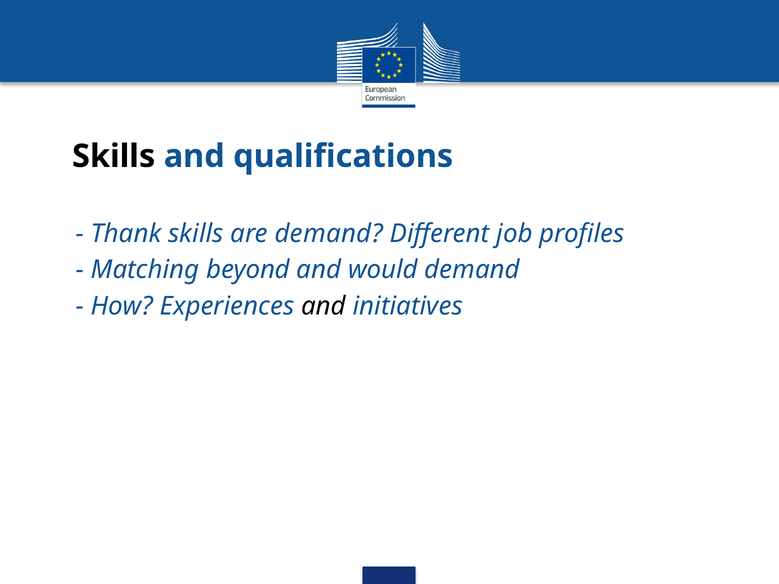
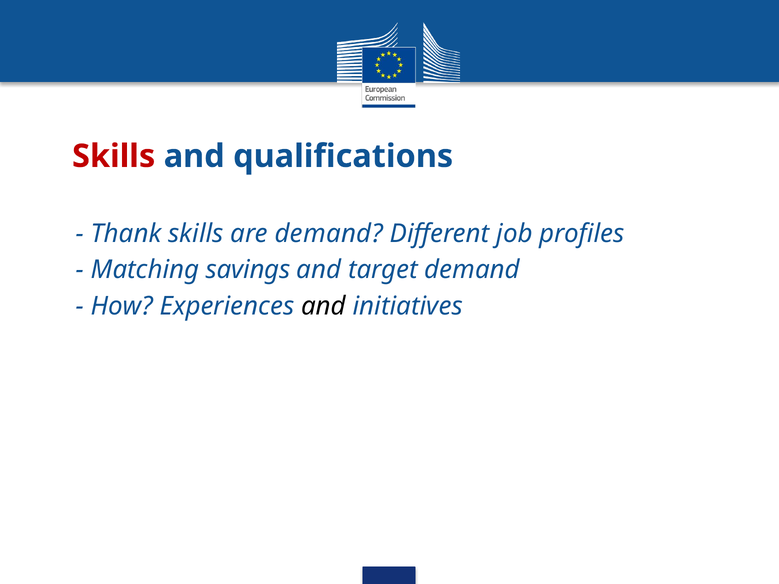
Skills colour: black -> red (114, 156)
beyond: beyond -> savings (248, 270)
would: would -> target (383, 270)
